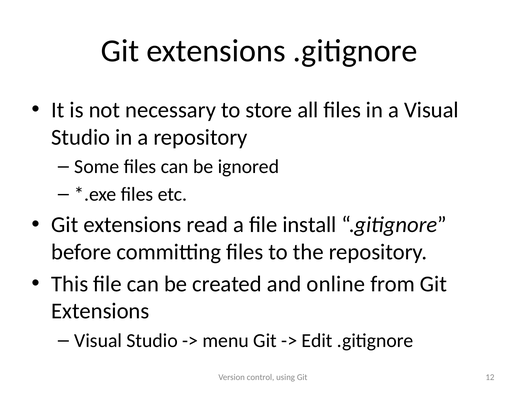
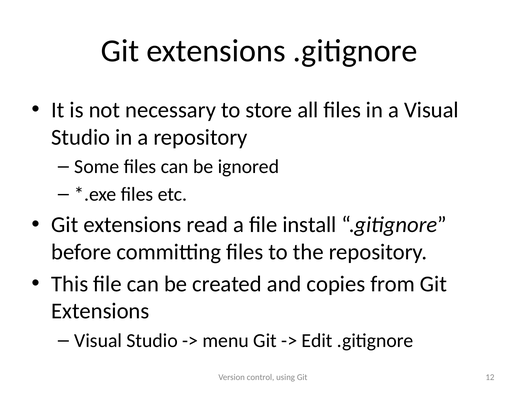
online: online -> copies (336, 284)
